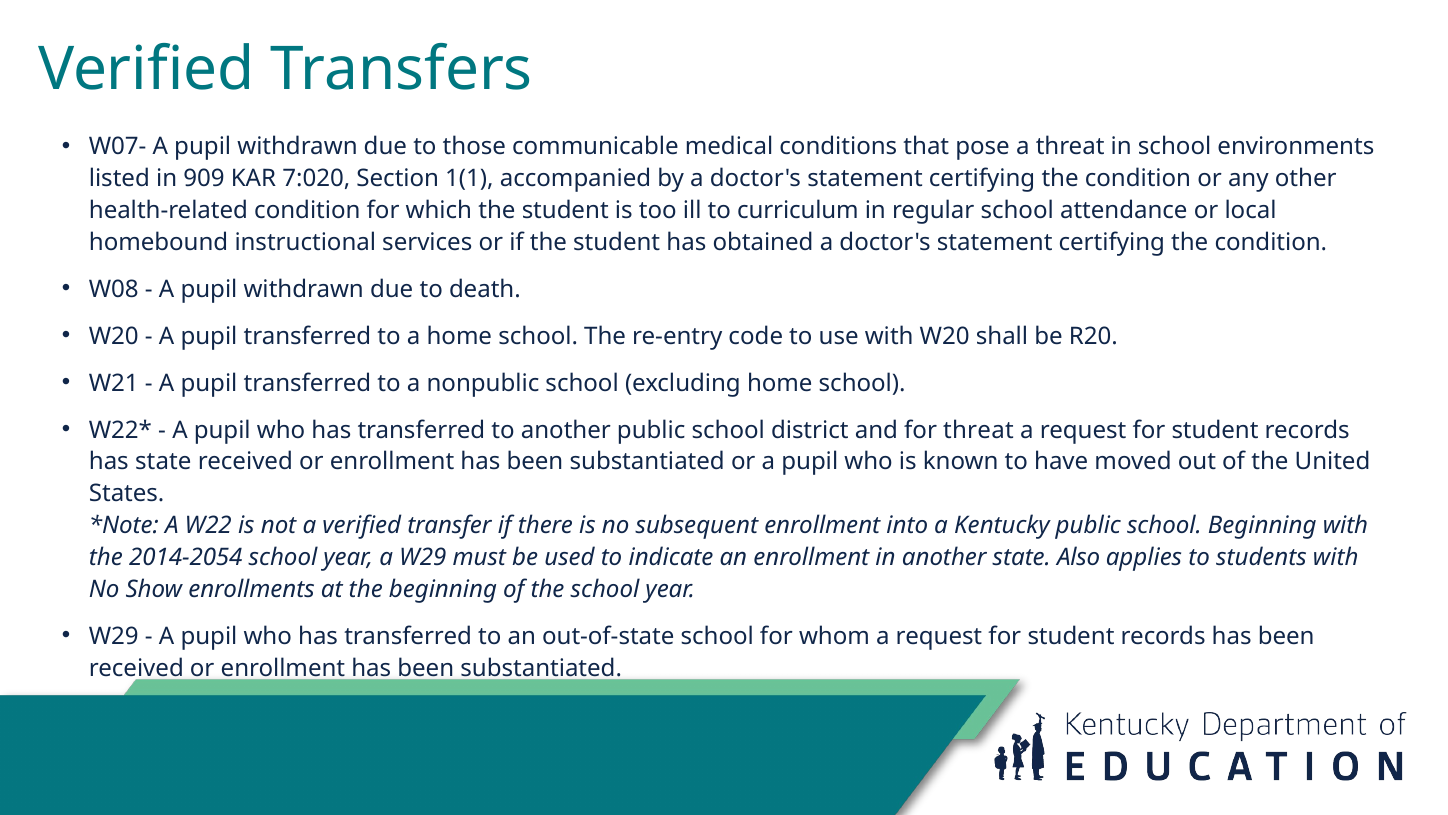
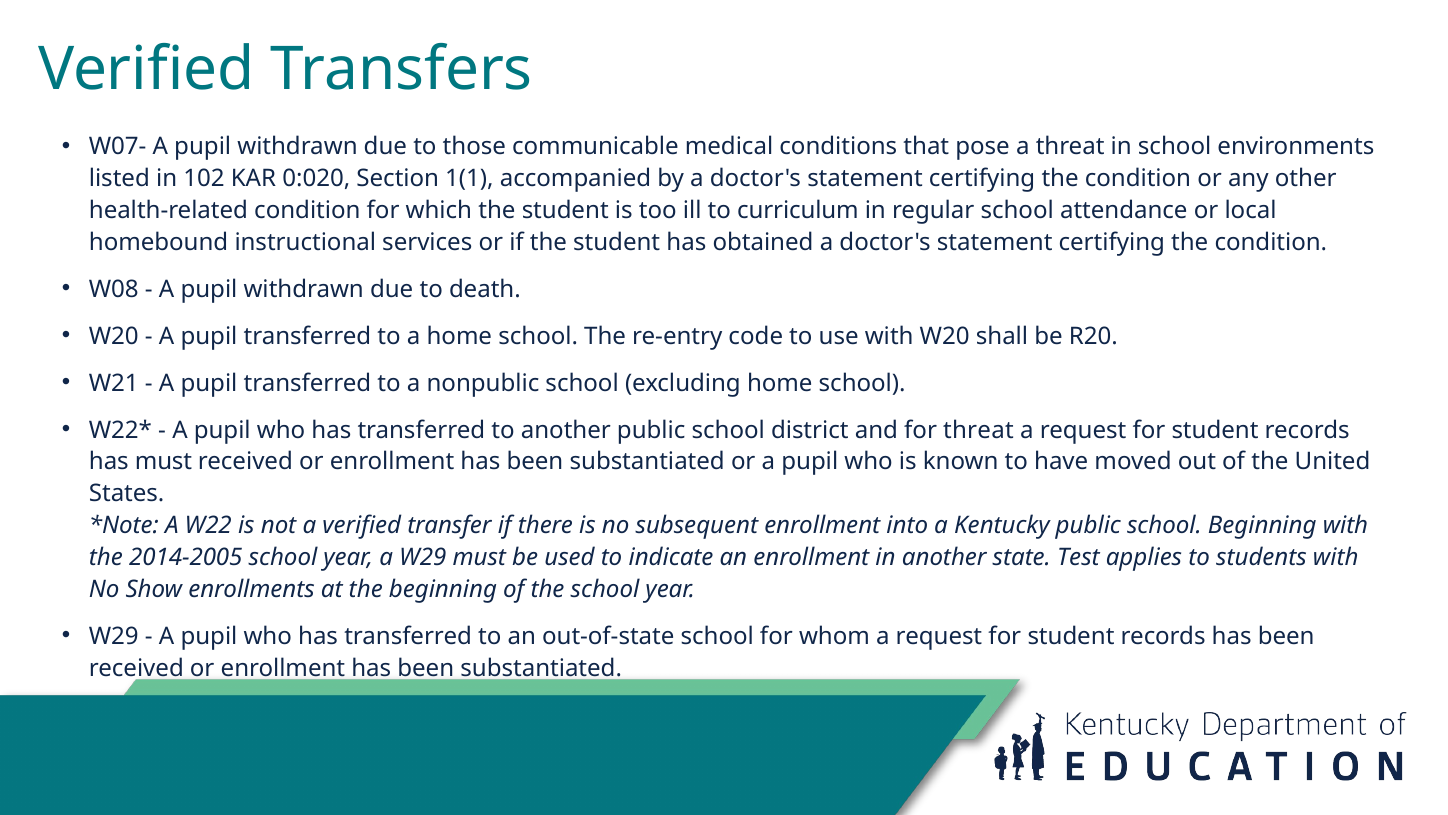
909: 909 -> 102 (204, 179)
7:020: 7:020 -> 0:020 (316, 179)
has state: state -> must (163, 462)
2014-2054: 2014-2054 -> 2014-2005 (186, 557)
Also: Also -> Test (1078, 557)
